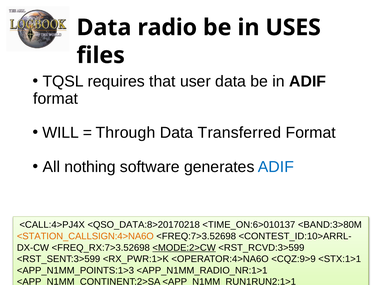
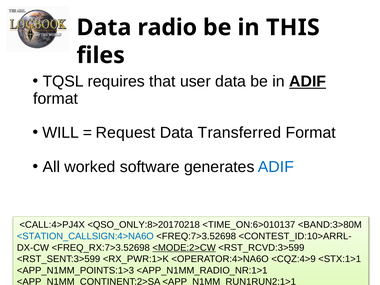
USES: USES -> THIS (293, 28)
ADIF underline: none -> present (308, 81)
Through: Through -> Request (126, 133)
nothing: nothing -> worked (90, 167)
<QSO_DATA:8>20170218: <QSO_DATA:8>20170218 -> <QSO_ONLY:8>20170218 (144, 225)
<STATION_CALLSIGN:4>NA6O colour: orange -> blue (85, 236)
<CQZ:9>9: <CQZ:9>9 -> <CQZ:4>9 (294, 259)
